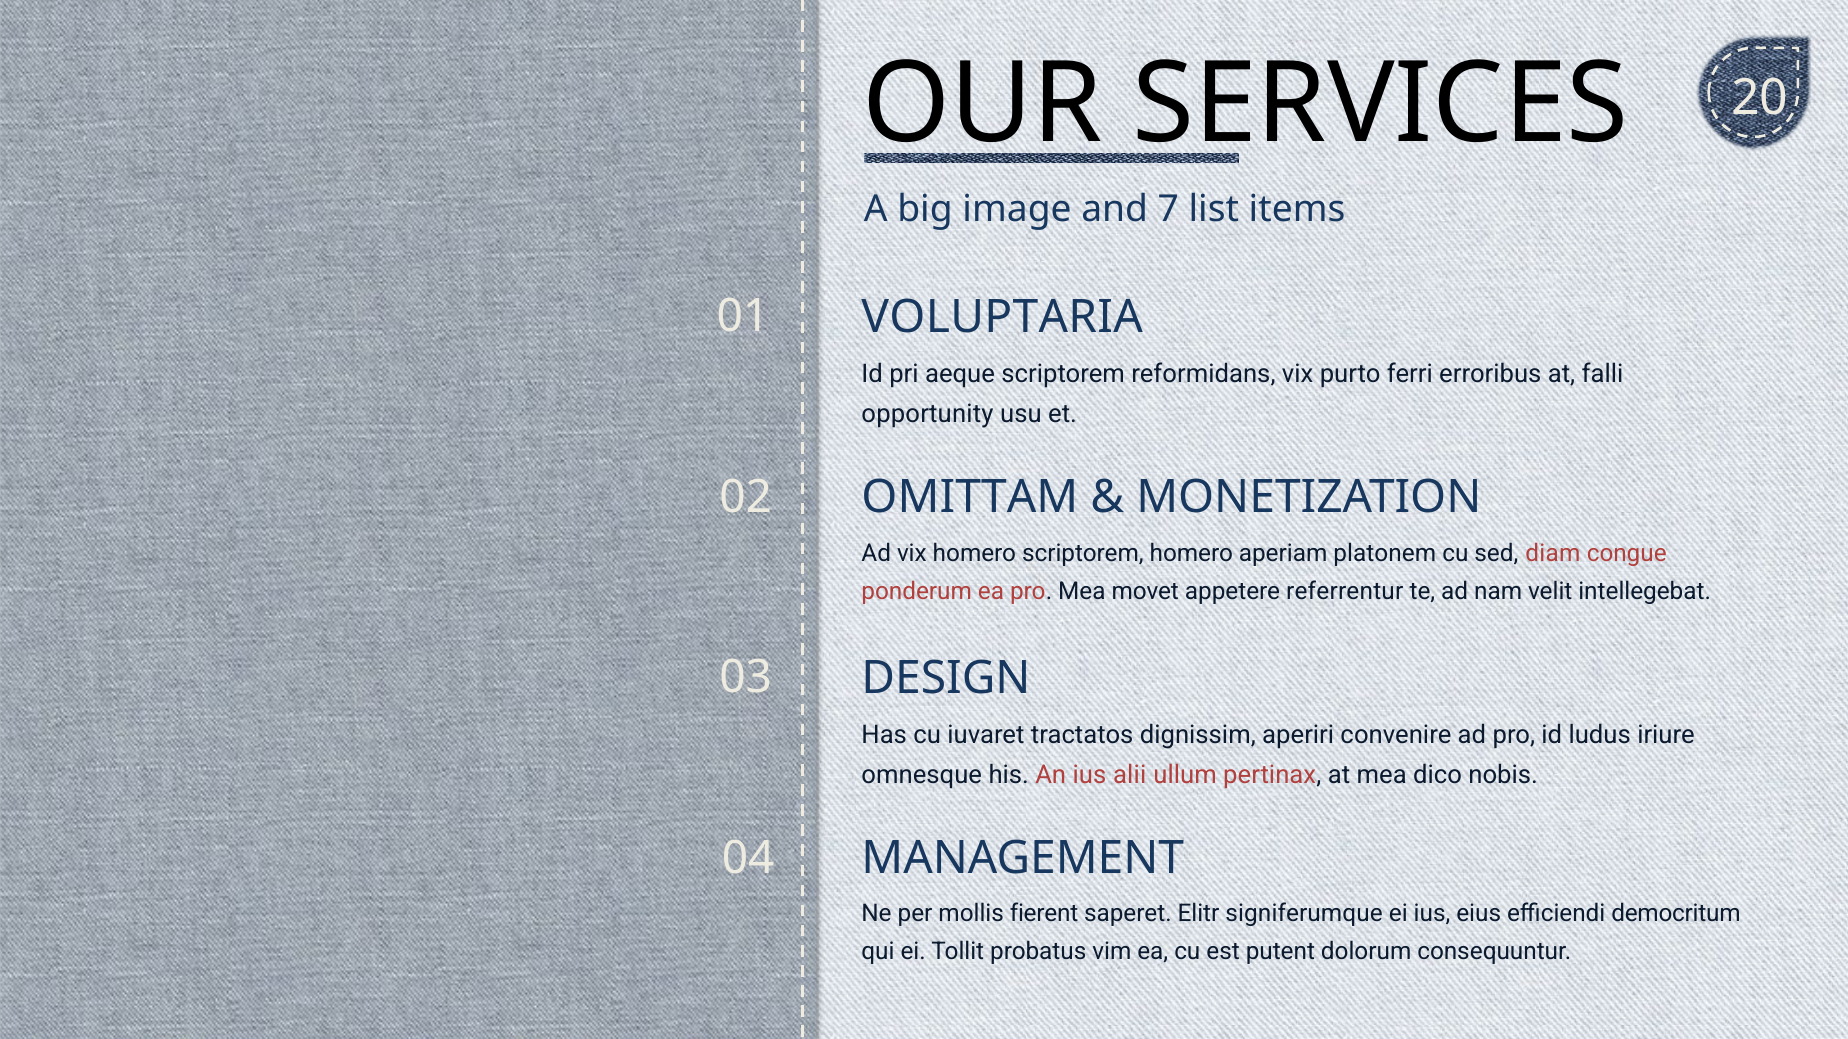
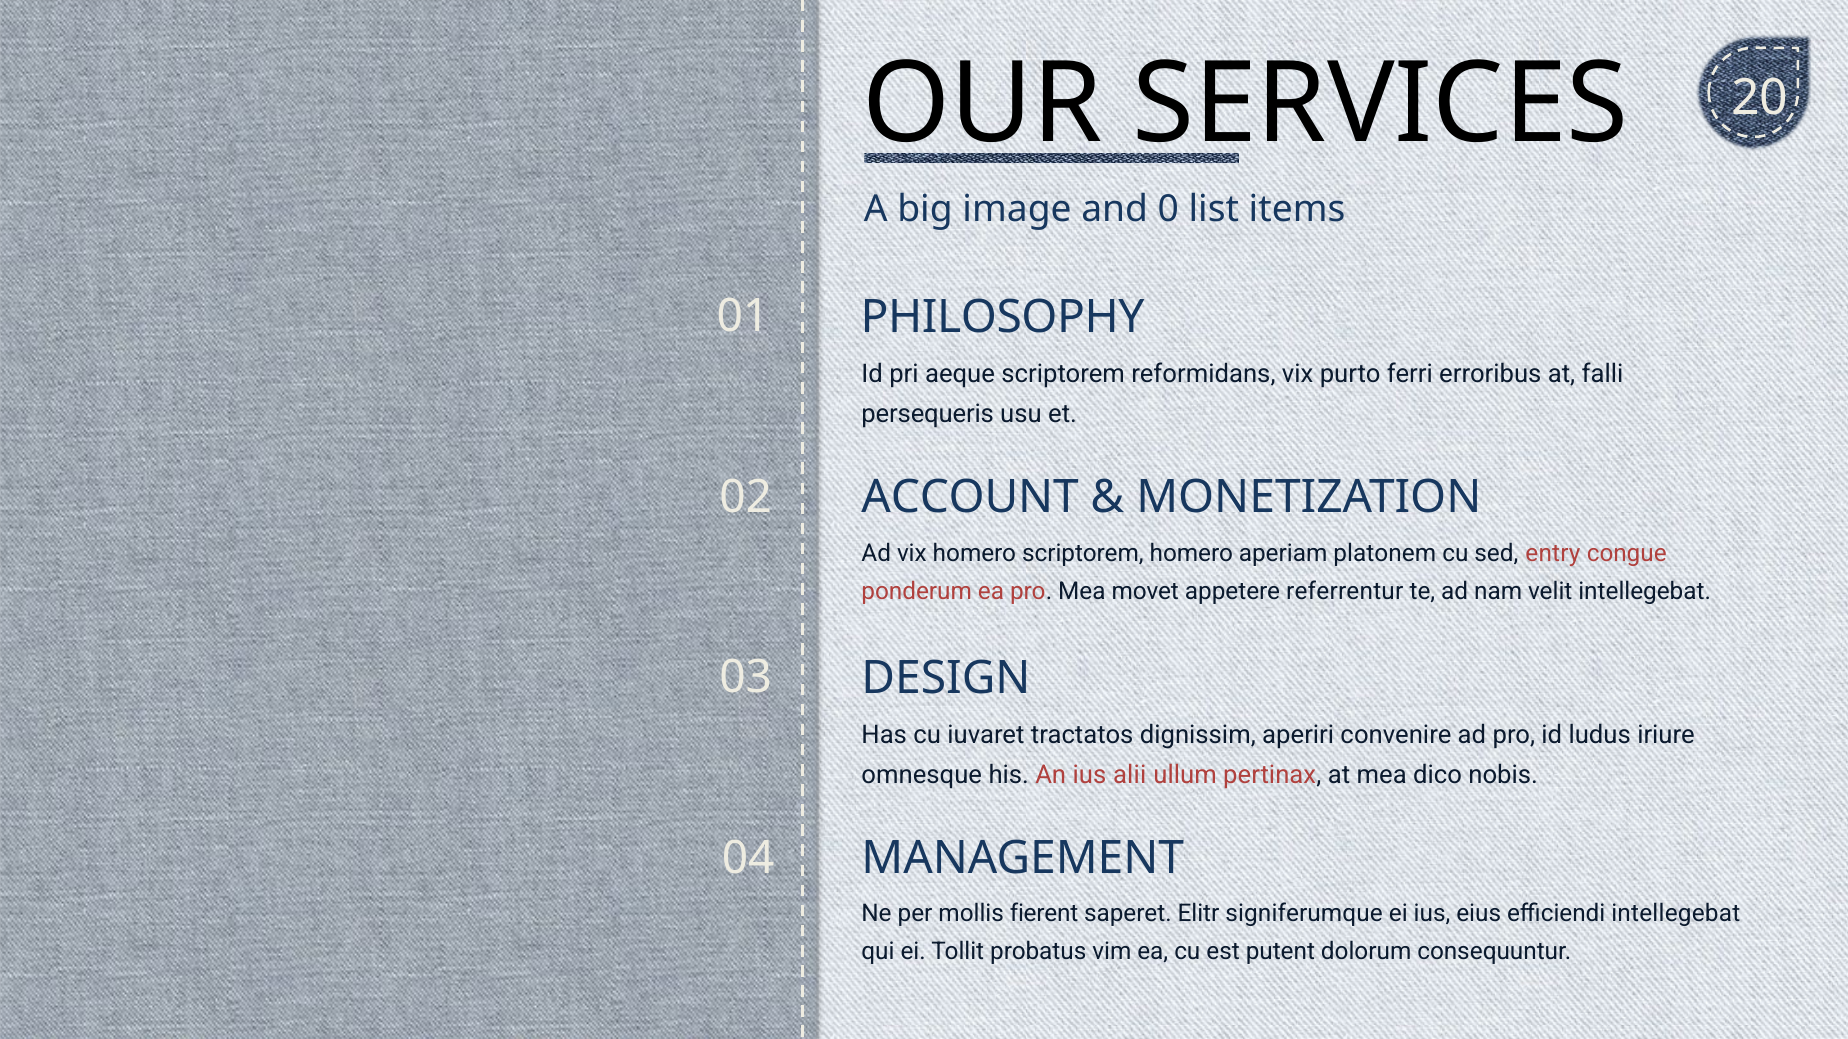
7: 7 -> 0 (1168, 209)
VOLUPTARIA: VOLUPTARIA -> PHILOSOPHY (1003, 317)
opportunity: opportunity -> persequeris (928, 414)
OMITTAM: OMITTAM -> ACCOUNT (970, 498)
diam: diam -> entry (1553, 553)
efficiendi democritum: democritum -> intellegebat (1676, 914)
